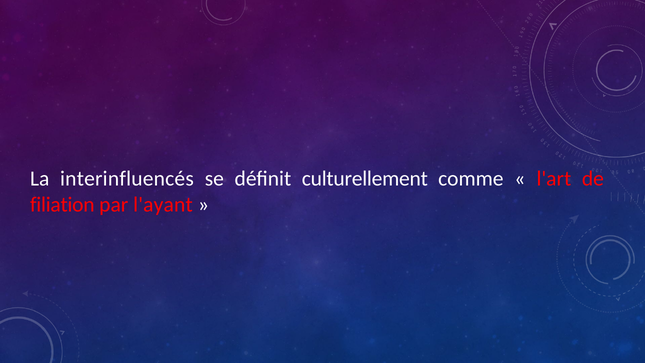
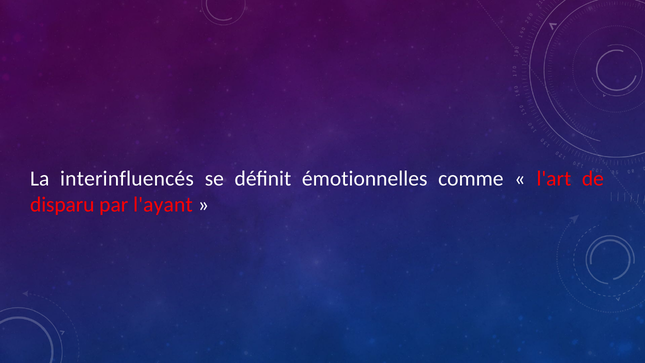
culturellement: culturellement -> émotionnelles (365, 179)
filiation: filiation -> disparu (62, 205)
